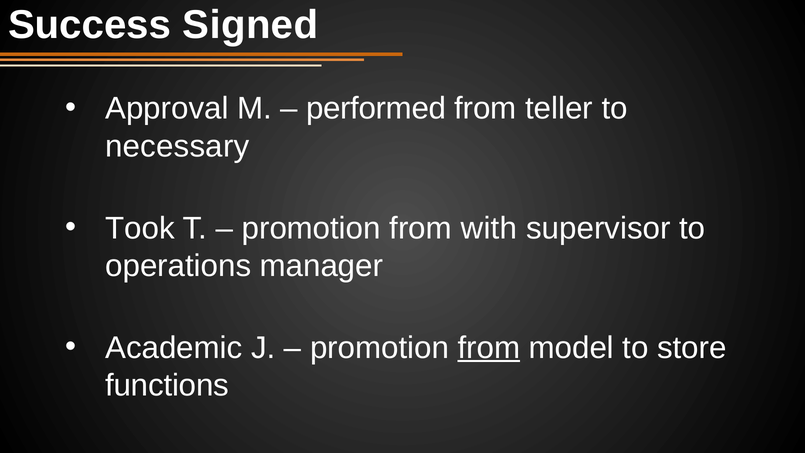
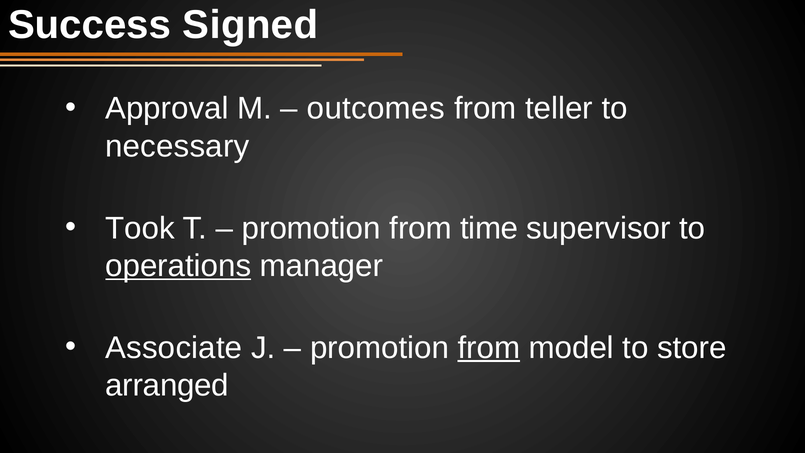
performed: performed -> outcomes (376, 109)
with: with -> time (489, 228)
operations underline: none -> present (178, 266)
Academic: Academic -> Associate (174, 348)
functions: functions -> arranged (167, 385)
